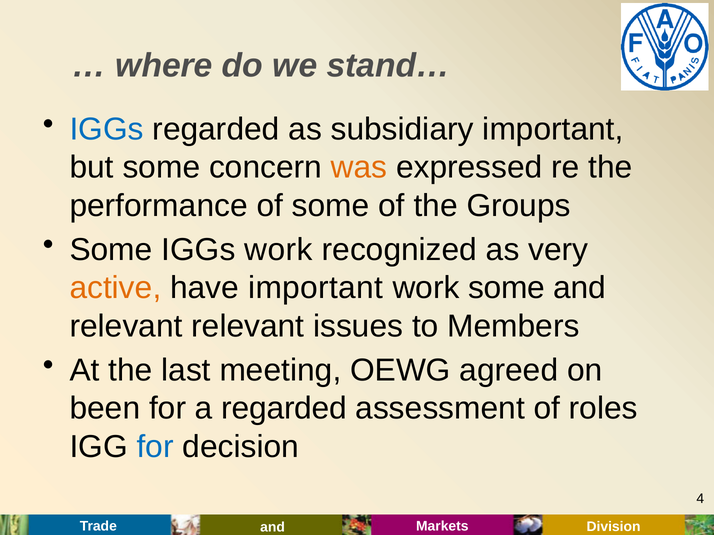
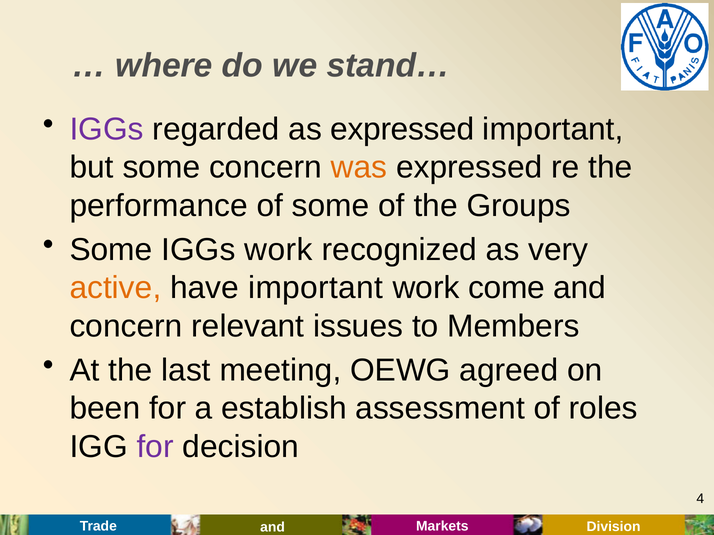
IGGs colour: blue -> purple (107, 130)
as subsidiary: subsidiary -> expressed (402, 130)
work some: some -> come (506, 288)
relevant: relevant -> concern (126, 326)
a regarded: regarded -> establish (284, 409)
for colour: blue -> purple (155, 447)
